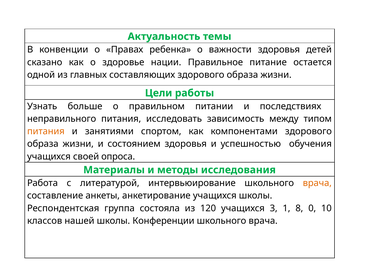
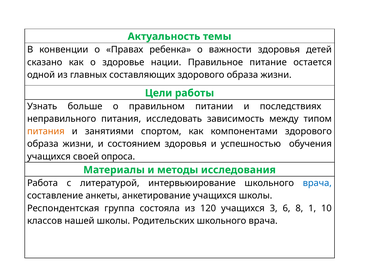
врача colour: orange -> blue (317, 183)
1: 1 -> 6 (286, 208)
0: 0 -> 1 (312, 208)
Конференции: Конференции -> Родительских (163, 221)
